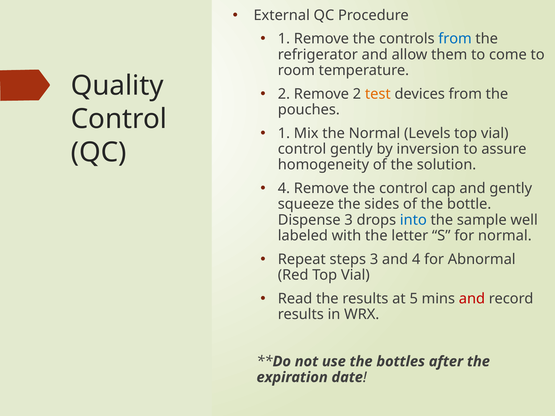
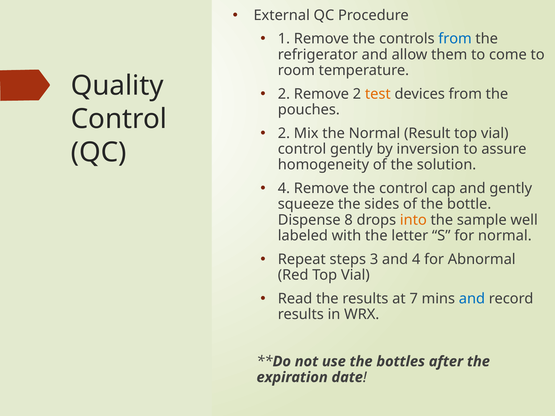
1: 1 -> 2 (284, 133)
Levels: Levels -> Result (427, 133)
Dispense 3: 3 -> 8 (349, 220)
into colour: blue -> orange (413, 220)
5: 5 -> 7 (414, 299)
and colour: red -> blue (472, 299)
